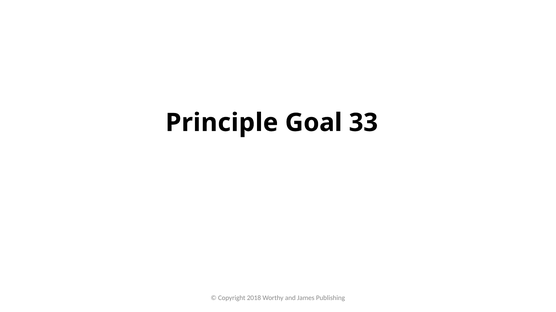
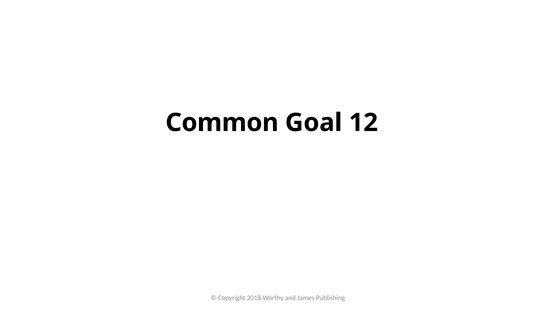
Principle: Principle -> Common (222, 123)
33: 33 -> 12 (363, 123)
